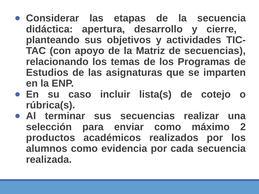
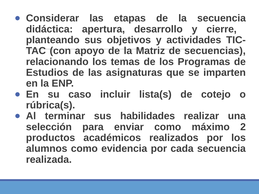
sus secuencias: secuencias -> habilidades (148, 116)
